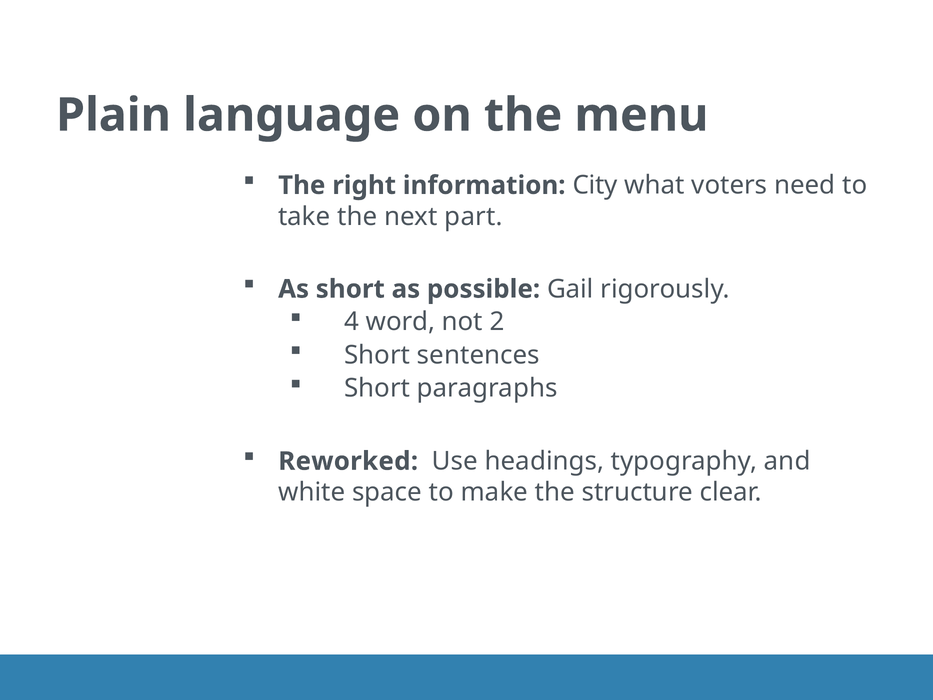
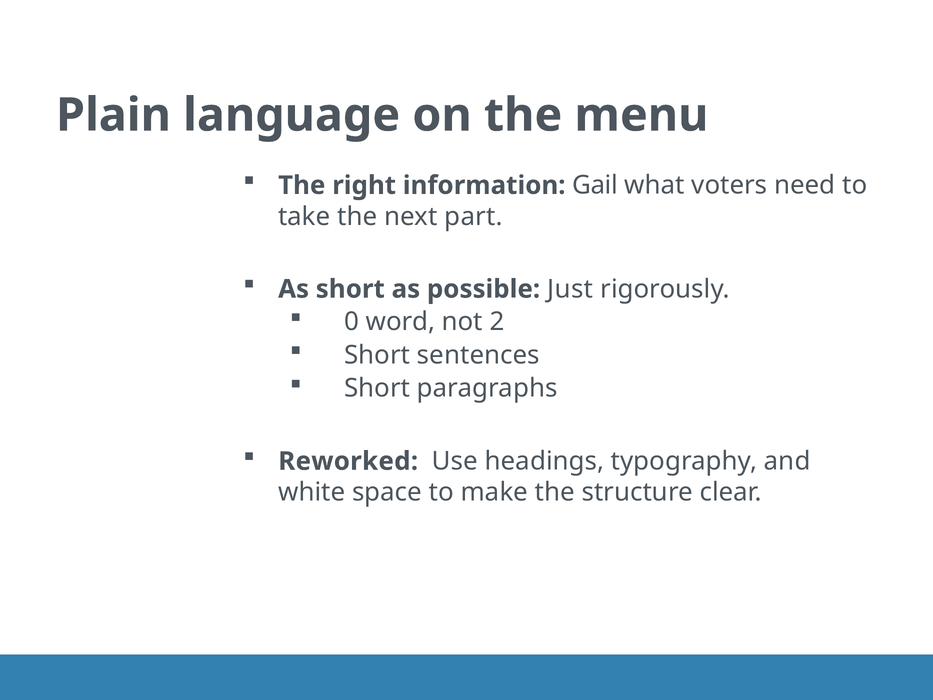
City: City -> Gail (595, 185)
Gail: Gail -> Just (570, 289)
4: 4 -> 0 (352, 322)
